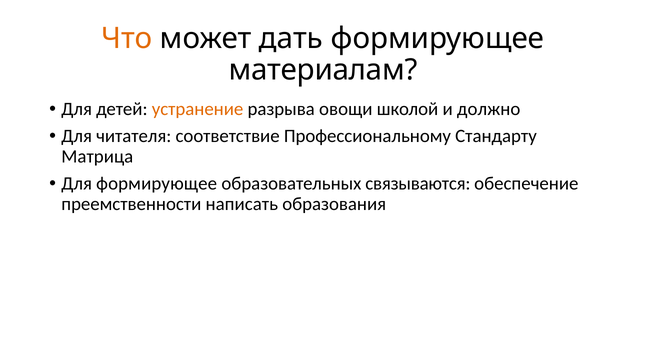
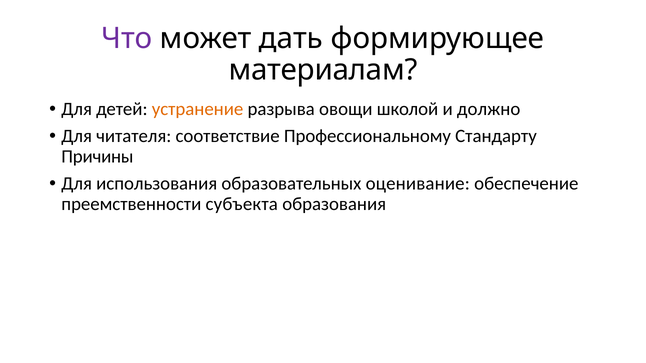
Что colour: orange -> purple (127, 38)
Матрица: Матрица -> Причины (97, 157)
Для формирующее: формирующее -> использования (157, 184)
связываются: связываются -> оценивание (418, 184)
написать: написать -> субъекта (242, 204)
